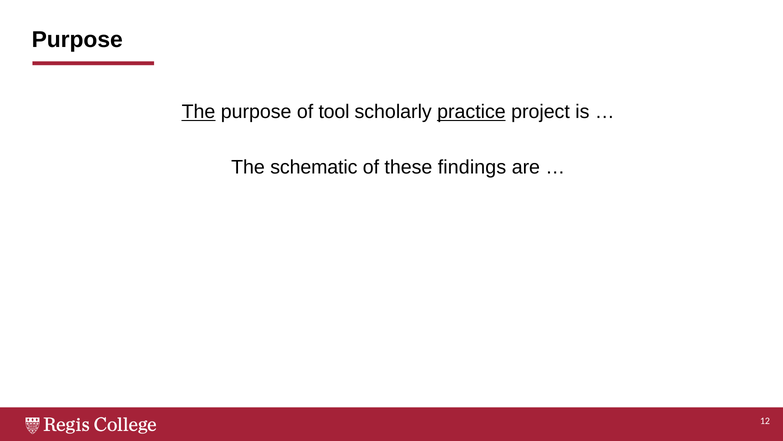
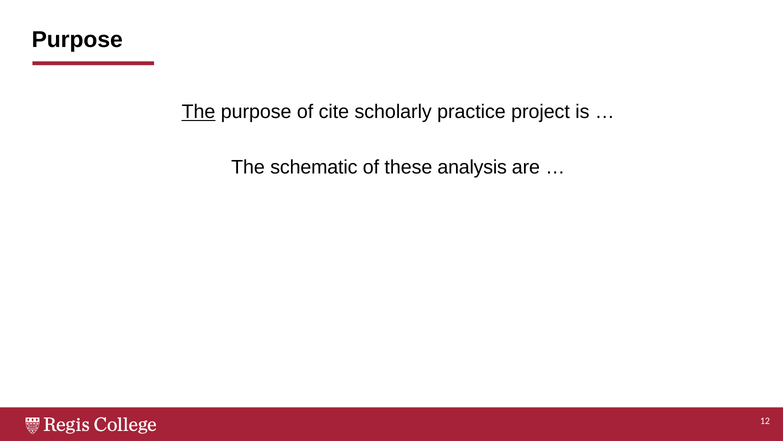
tool: tool -> cite (334, 112)
practice underline: present -> none (471, 112)
findings: findings -> analysis (472, 167)
